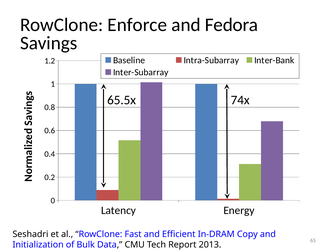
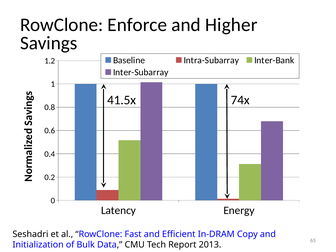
Fedora: Fedora -> Higher (231, 25)
65.5x: 65.5x -> 41.5x (122, 100)
